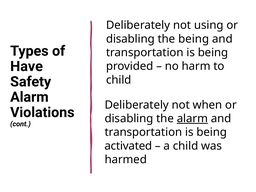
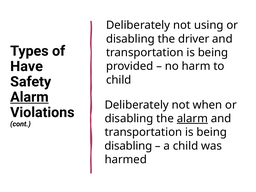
the being: being -> driver (194, 39)
Alarm underline: none -> present (29, 97)
activated: activated -> disabling (128, 146)
